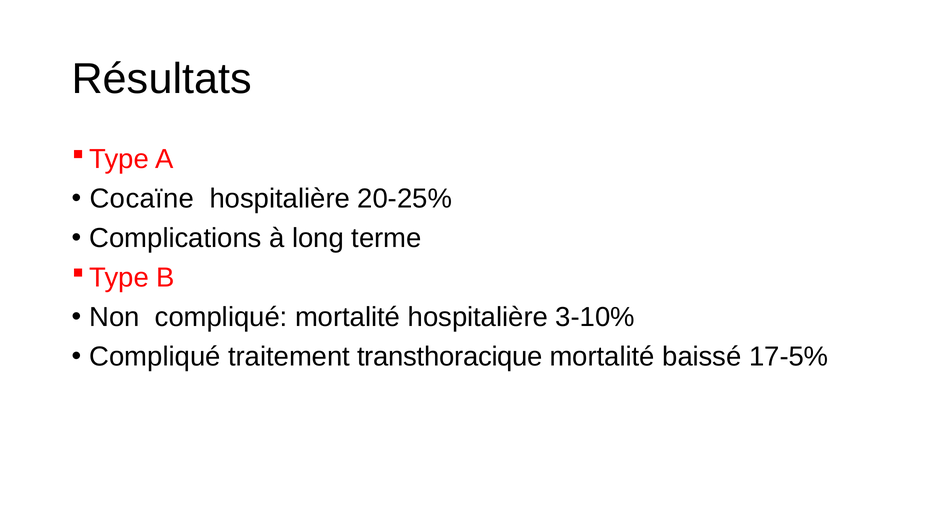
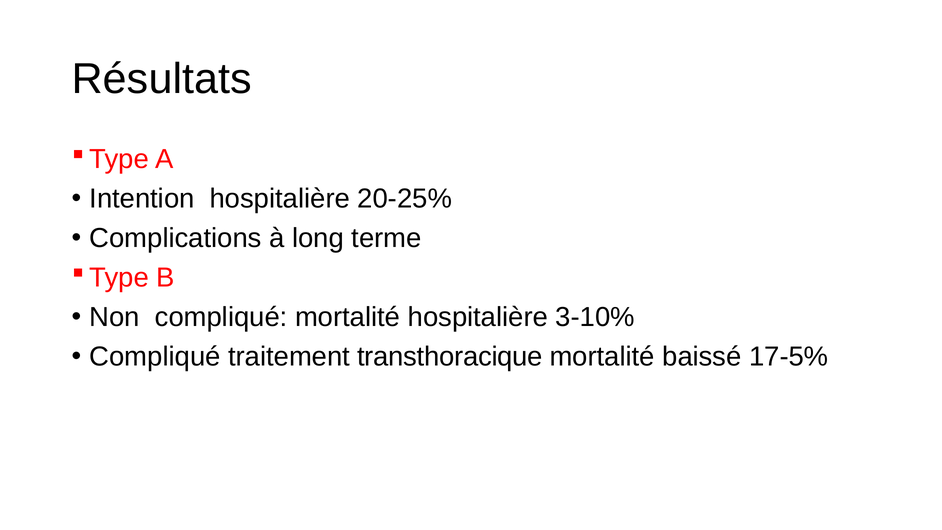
Cocaïne: Cocaïne -> Intention (142, 199)
